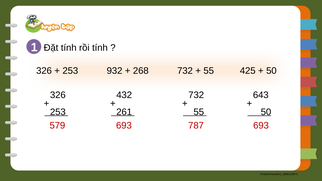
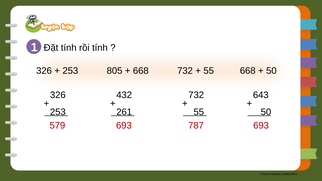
932: 932 -> 805 (115, 71)
268: 268 -> 668 (141, 71)
55 425: 425 -> 668 (248, 71)
